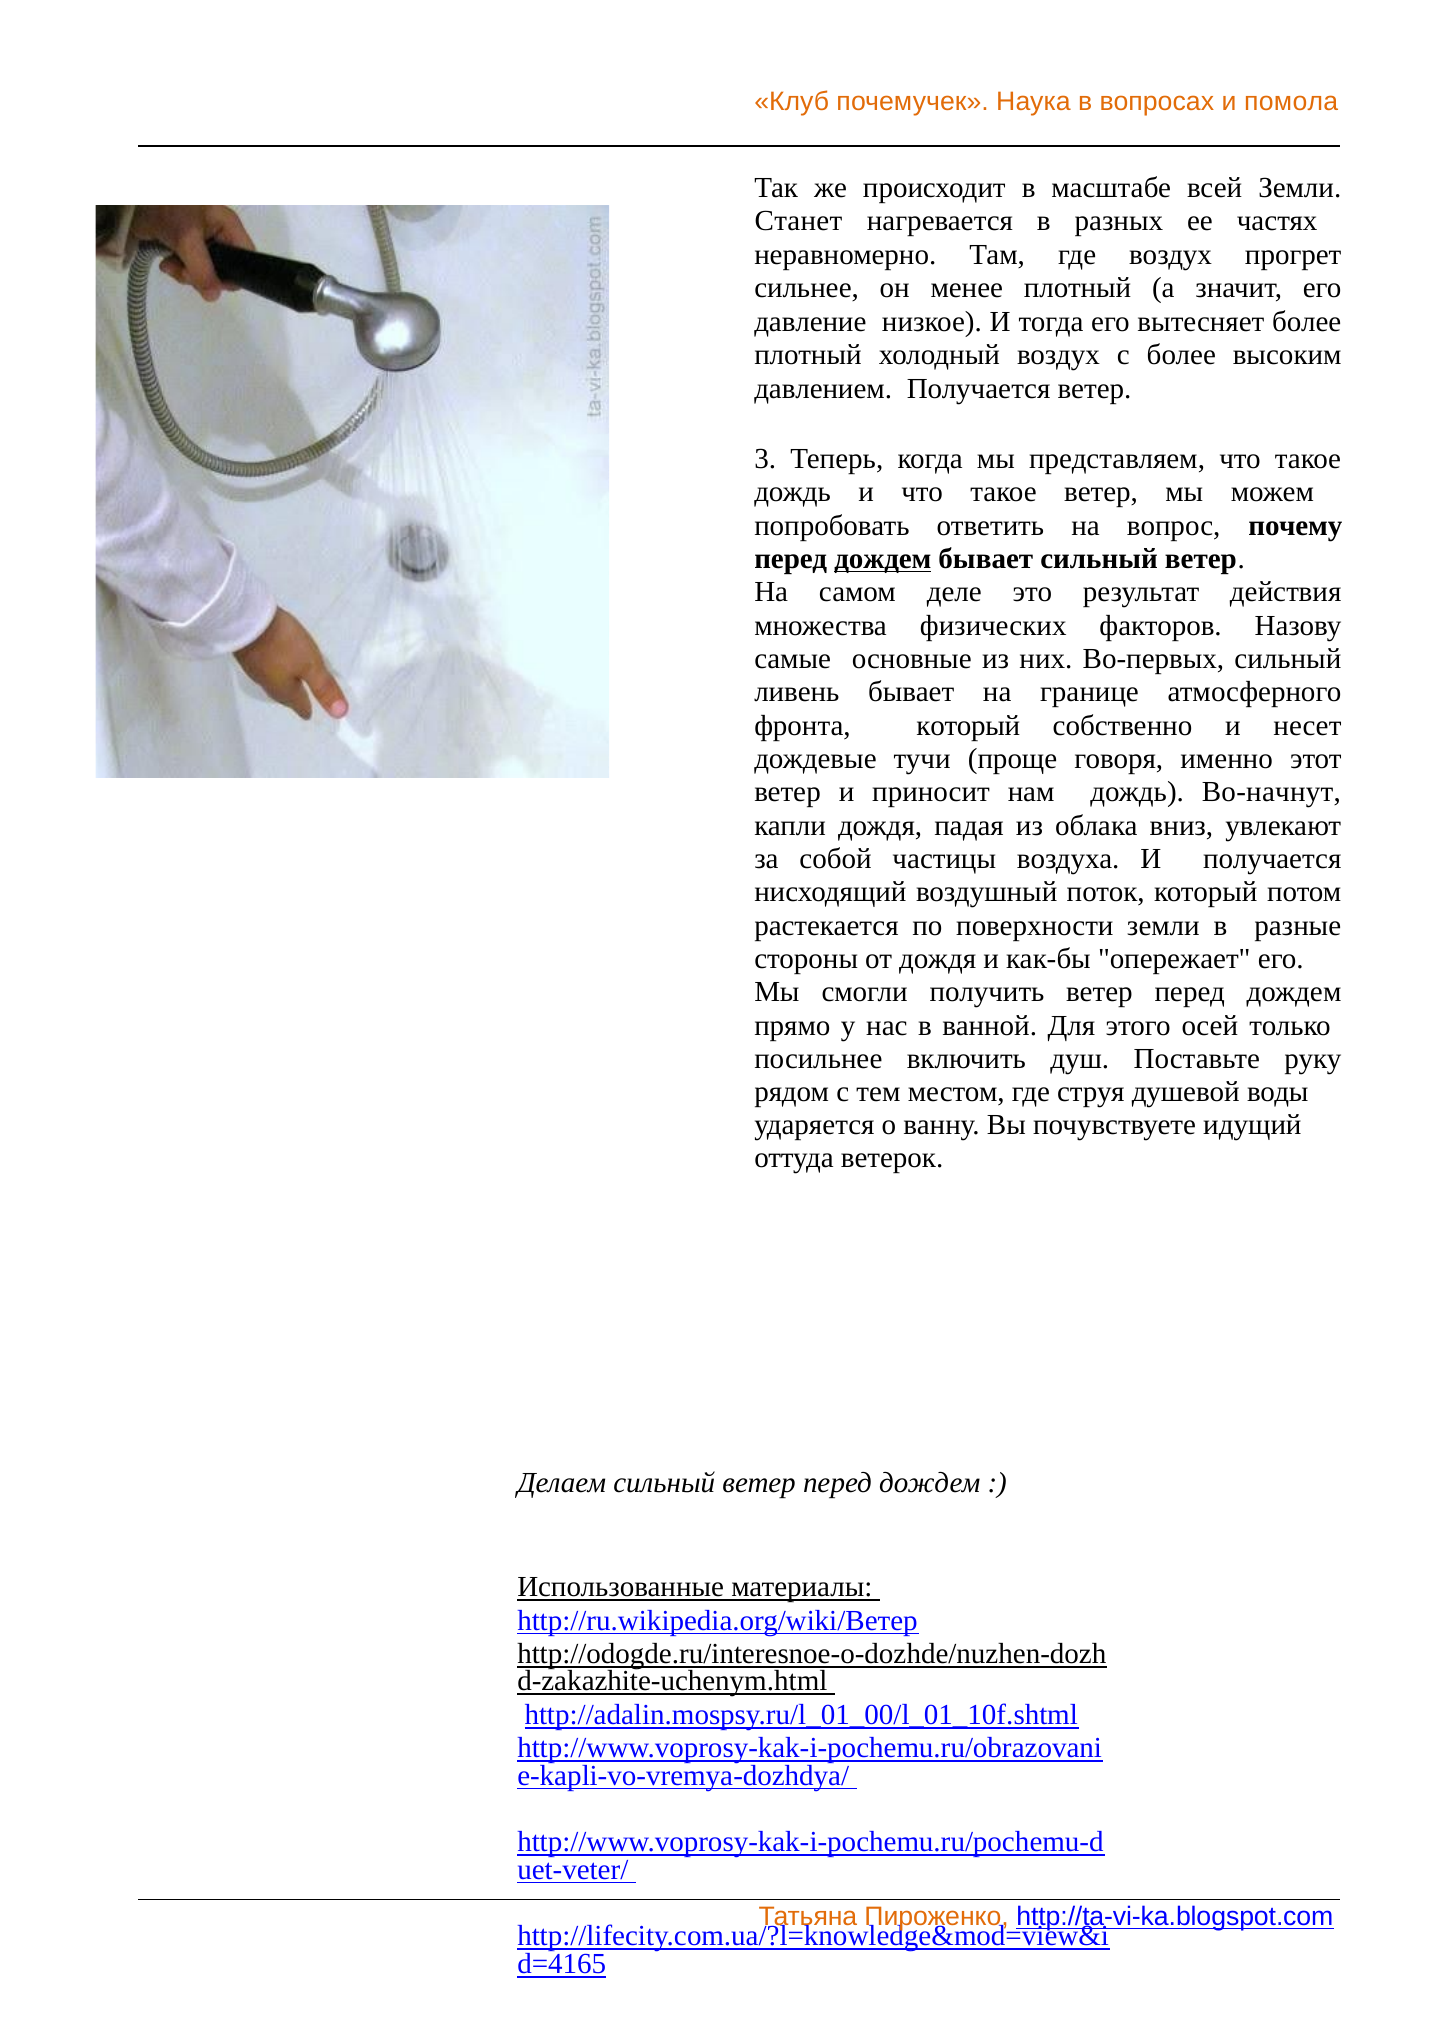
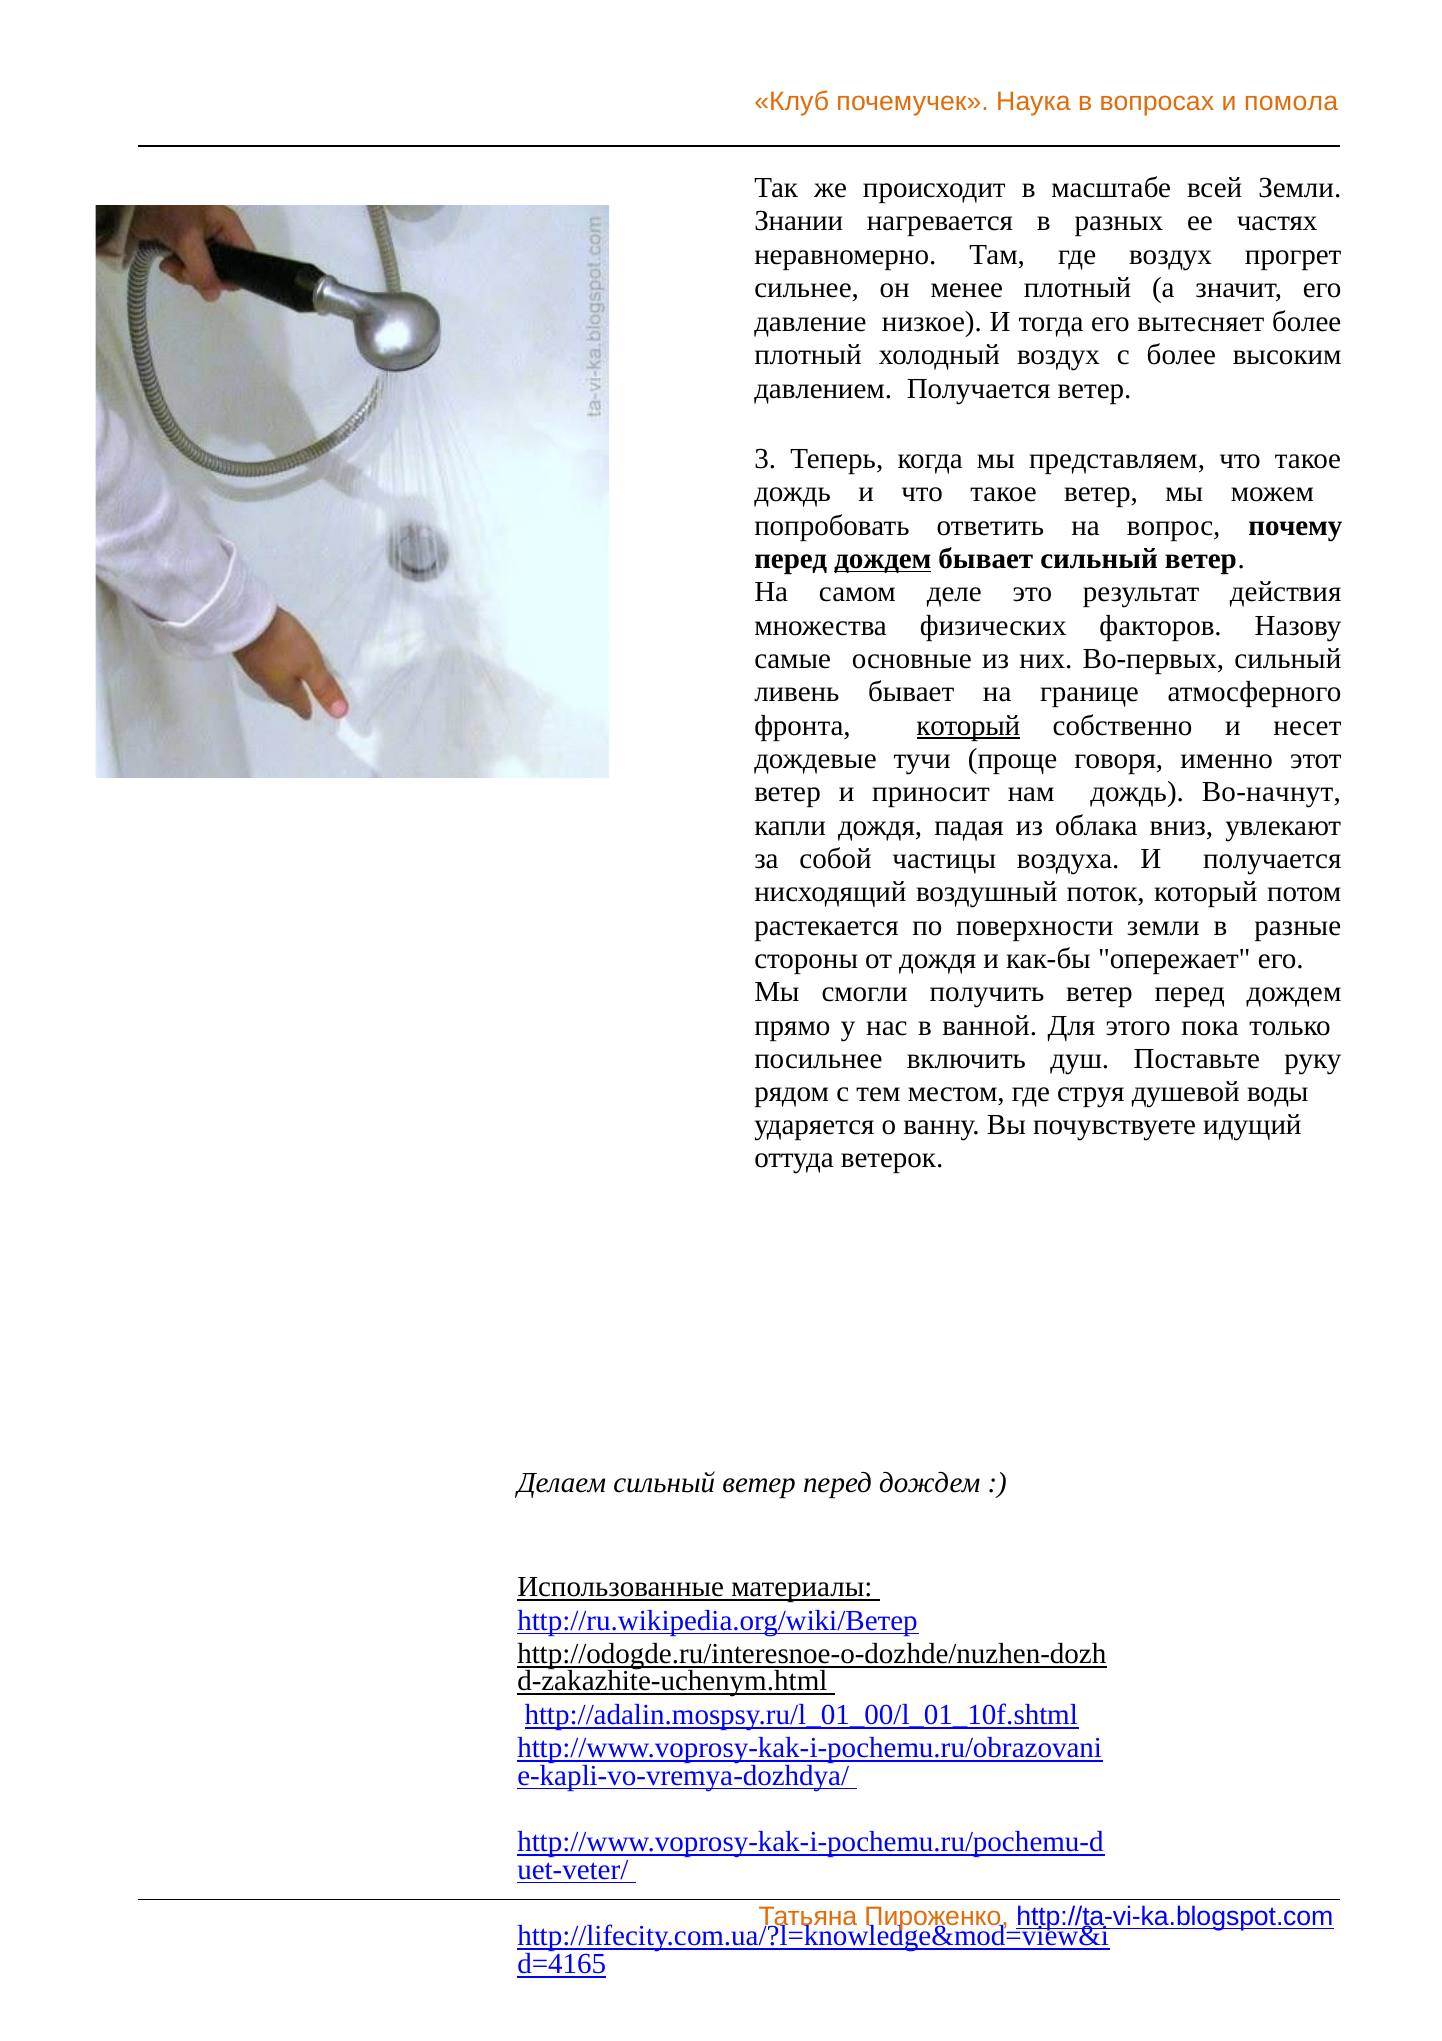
Станет: Станет -> Знании (799, 221)
который underline: none -> present (968, 725)
осей: осей -> пока (1210, 1025)
